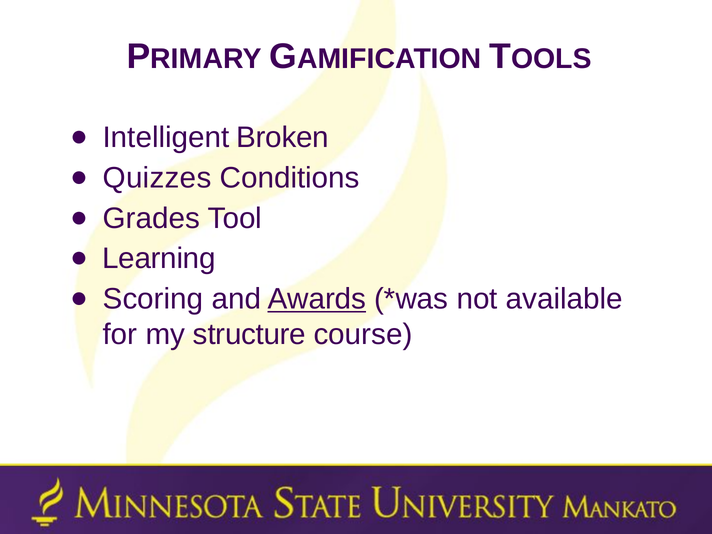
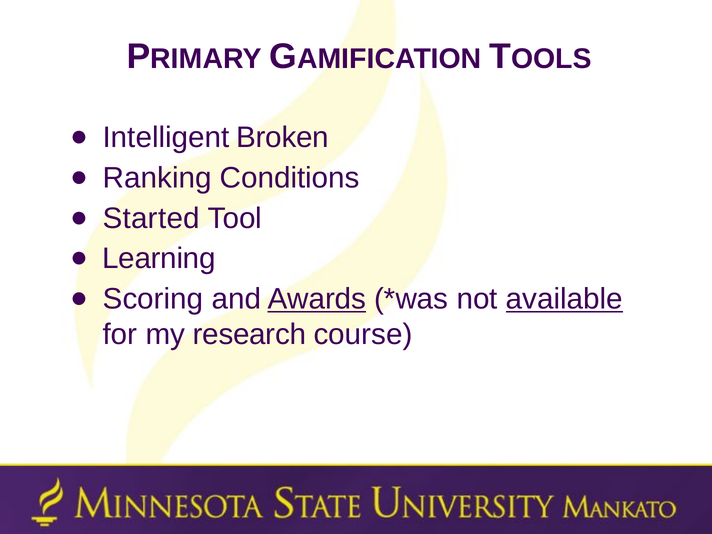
Quizzes: Quizzes -> Ranking (157, 178)
Grades: Grades -> Started (151, 218)
available underline: none -> present (564, 299)
structure: structure -> research (249, 335)
